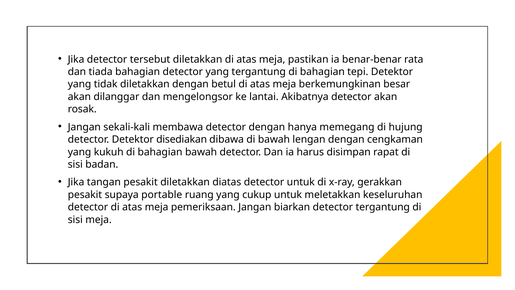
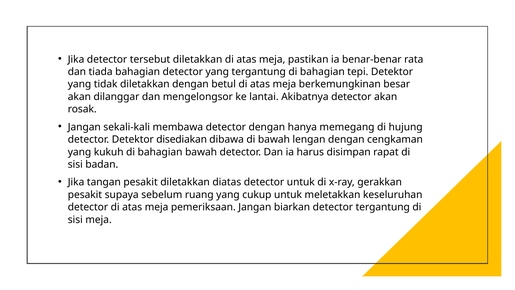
portable: portable -> sebelum (162, 195)
